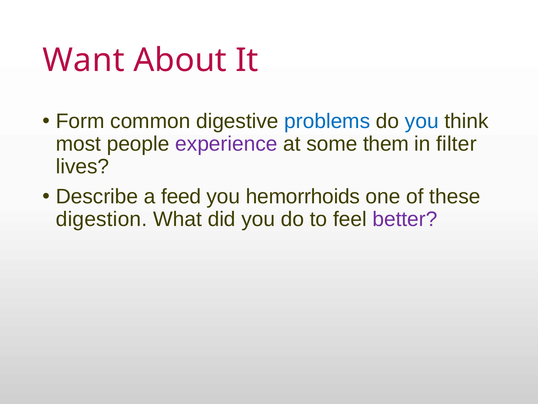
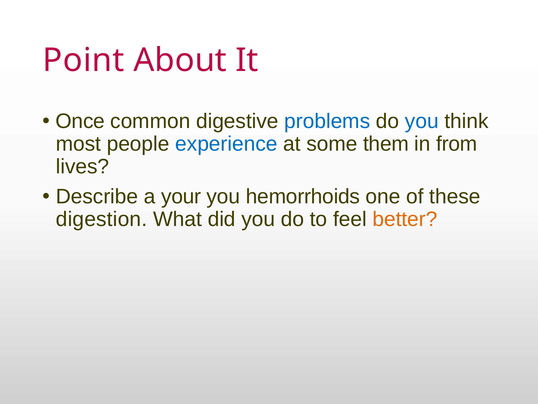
Want: Want -> Point (84, 60)
Form: Form -> Once (80, 121)
experience colour: purple -> blue (226, 144)
filter: filter -> from (457, 144)
feed: feed -> your (181, 196)
better colour: purple -> orange (405, 219)
